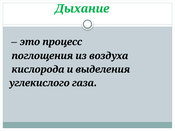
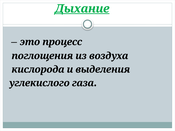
Дыхание underline: none -> present (82, 9)
